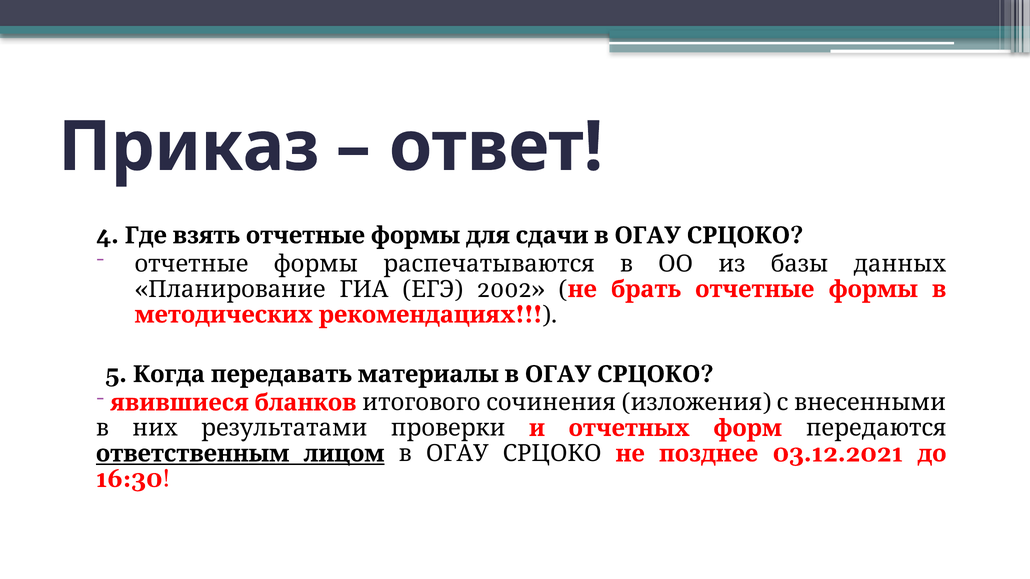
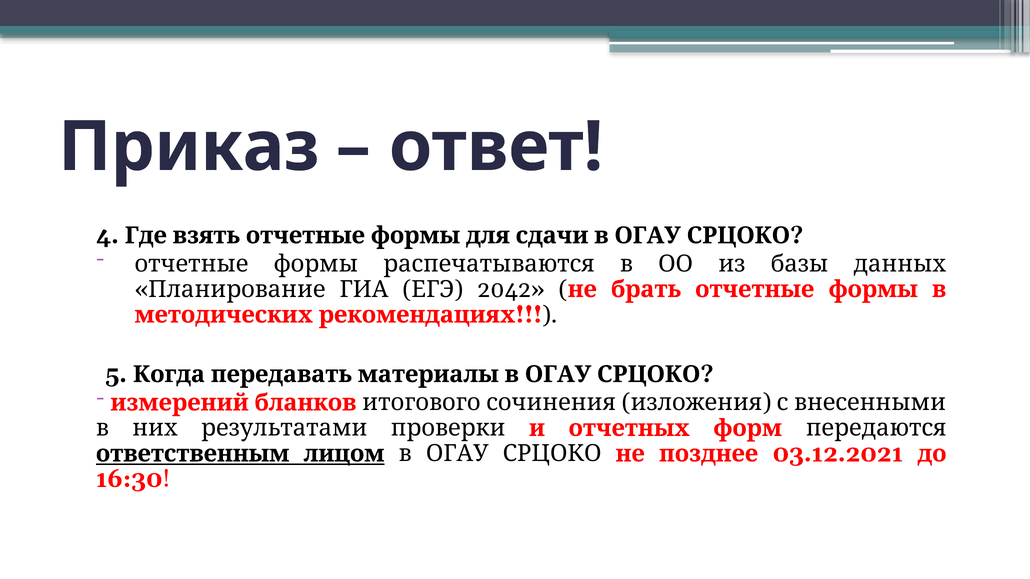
2002: 2002 -> 2042 (511, 290)
явившиеся: явившиеся -> измерений (180, 403)
